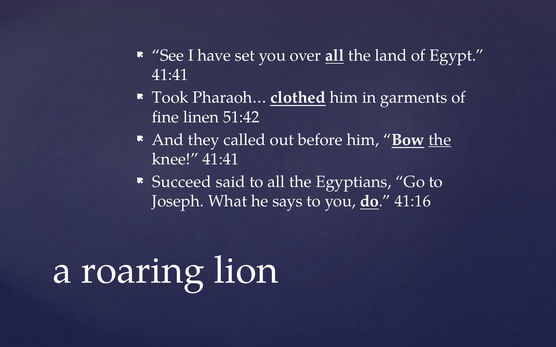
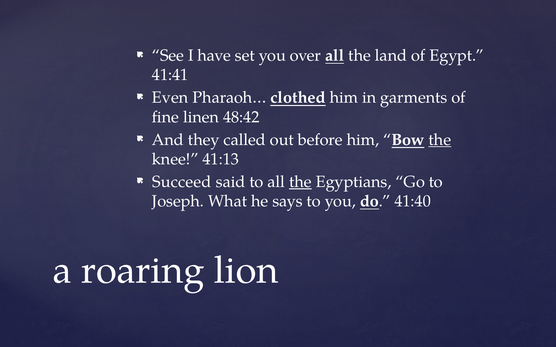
Took: Took -> Even (170, 98)
51:42: 51:42 -> 48:42 (241, 117)
knee 41:41: 41:41 -> 41:13 (221, 159)
the underline: none -> present (300, 182)
41:16: 41:16 -> 41:40 (413, 202)
